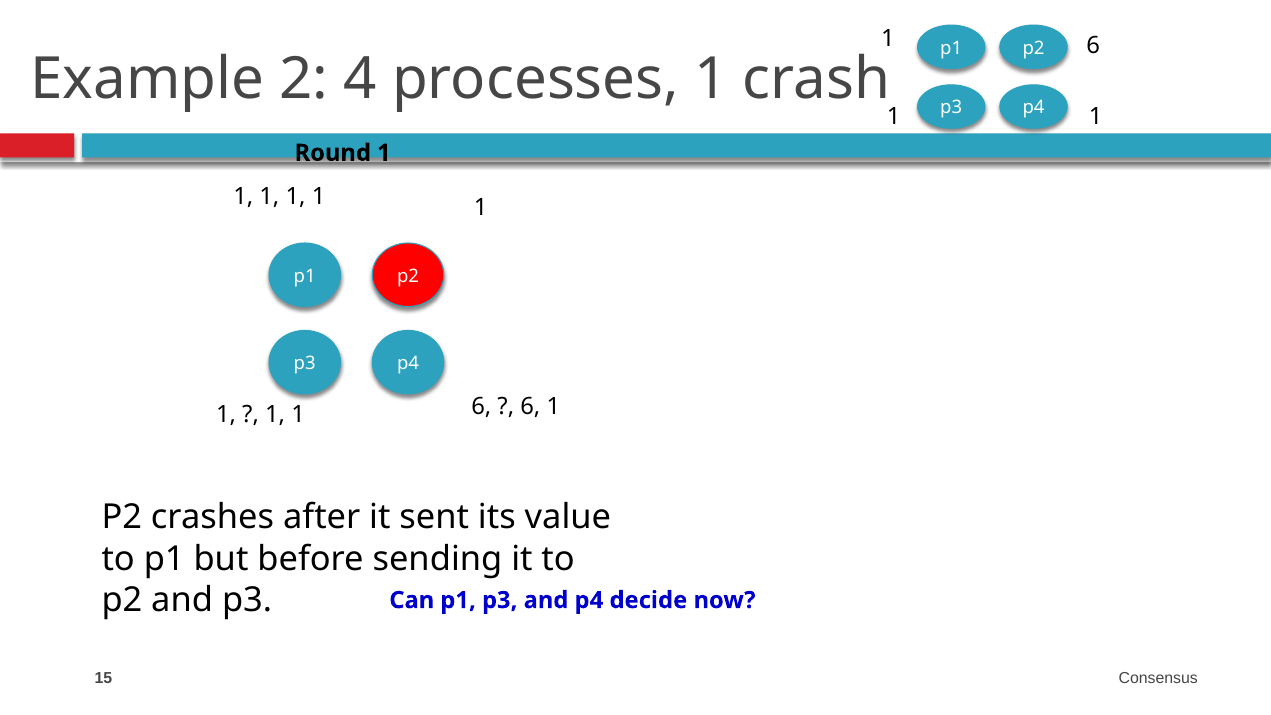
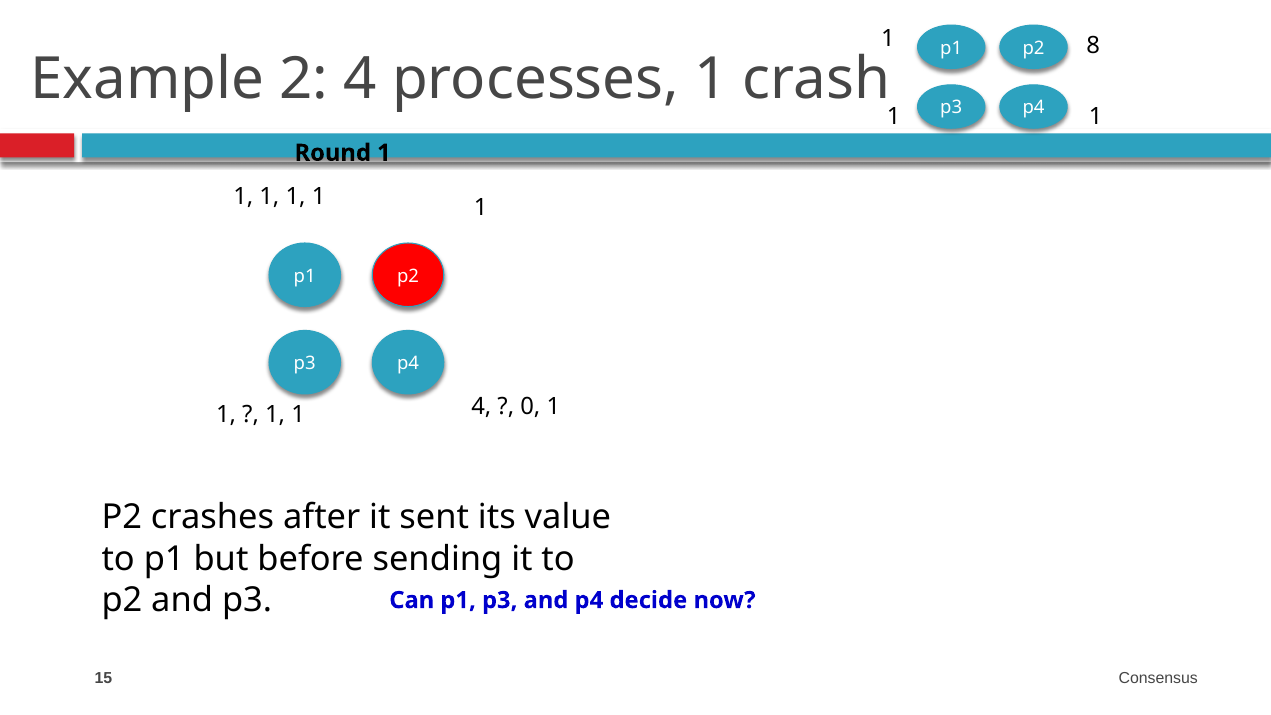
6: 6 -> 8 (1093, 45)
1 1 6: 6 -> 4 (481, 407)
6: 6 -> 0 (530, 407)
